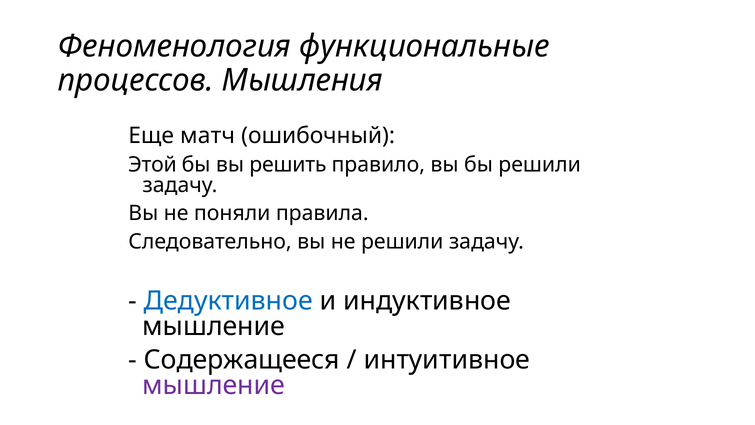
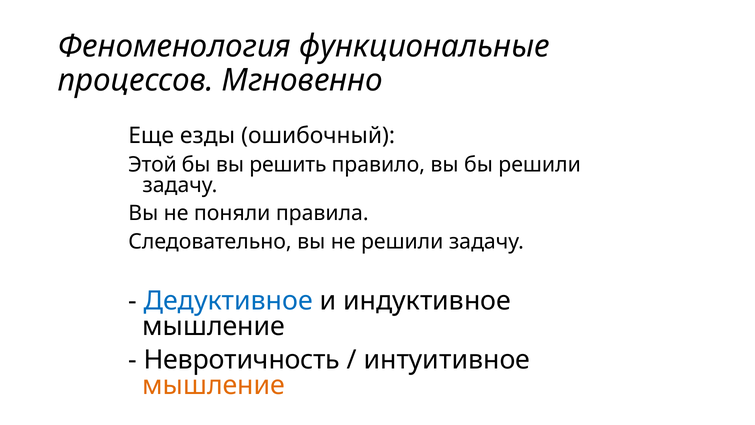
Мышления: Мышления -> Мгновенно (302, 80)
матч: матч -> езды (208, 136)
Содержащееся: Содержащееся -> Невротичность (242, 360)
мышление colour: purple -> orange (214, 385)
